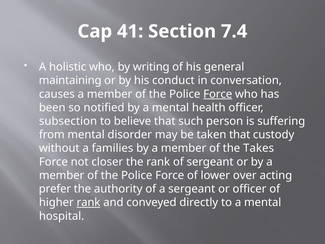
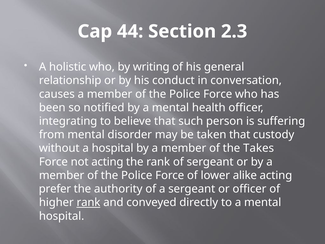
41: 41 -> 44 (130, 31)
7.4: 7.4 -> 2.3 (234, 31)
maintaining: maintaining -> relationship (70, 80)
Force underline: present -> none (218, 94)
subsection: subsection -> integrating (68, 121)
a families: families -> hospital (113, 148)
not closer: closer -> acting (107, 162)
over: over -> alike (245, 175)
